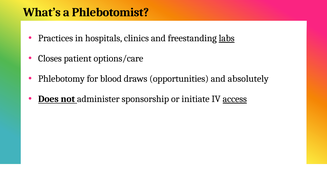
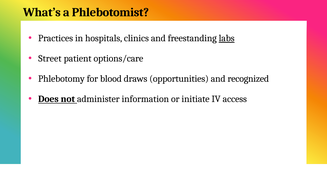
Closes: Closes -> Street (50, 59)
absolutely: absolutely -> recognized (248, 79)
sponsorship: sponsorship -> information (145, 99)
access underline: present -> none (235, 99)
